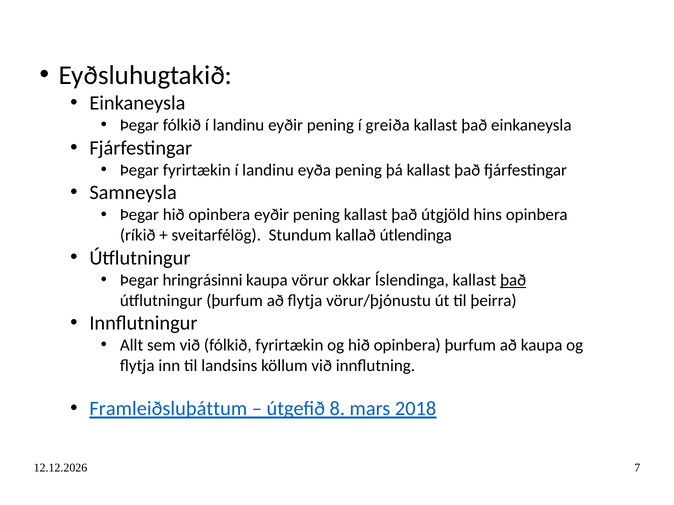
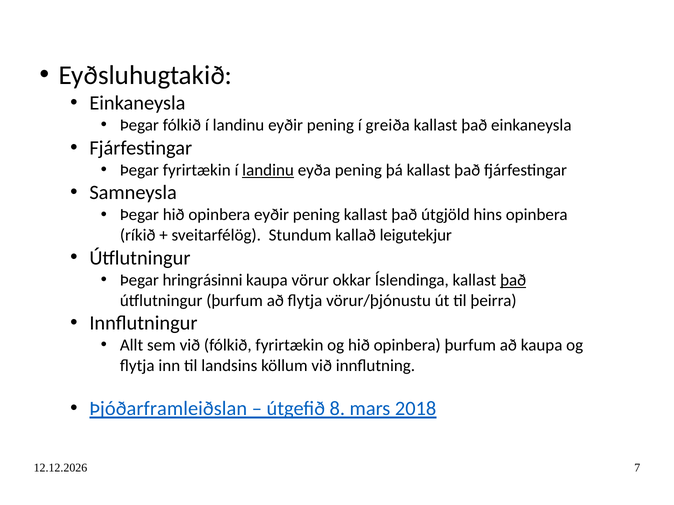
landinu underline: none -> present (268, 170)
útlendinga: útlendinga -> leigutekjur (416, 235)
Framleiðsluþáttum: Framleiðsluþáttum -> Þjóðarframleiðslan (168, 409)
